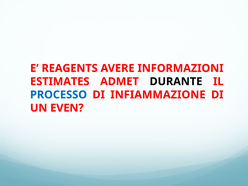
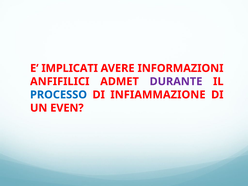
REAGENTS: REAGENTS -> IMPLICATI (70, 68)
ESTIMATES: ESTIMATES -> ANFIFILICI (60, 82)
DURANTE colour: black -> purple (176, 82)
